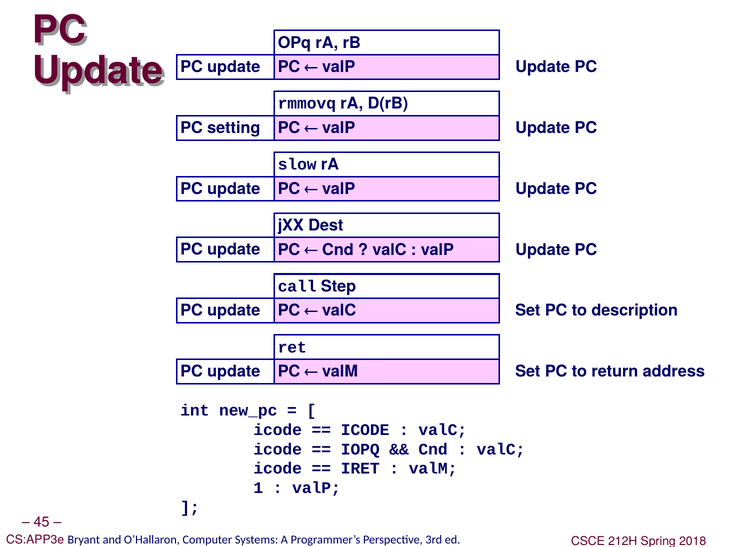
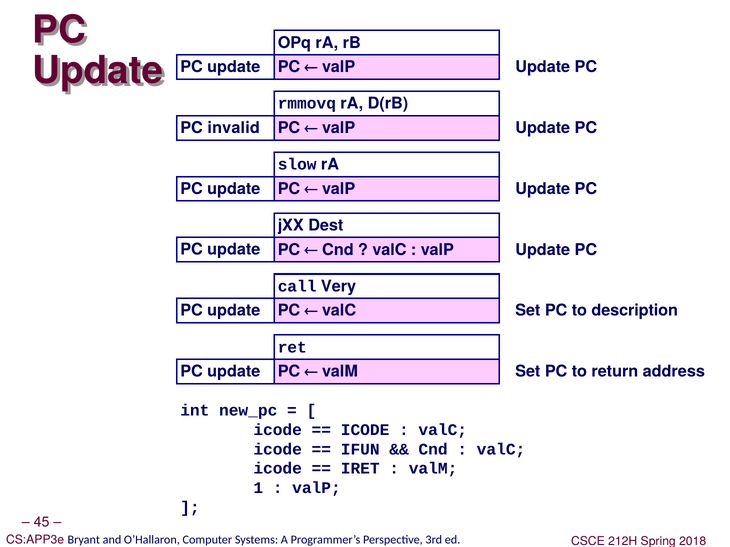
setting: setting -> invalid (234, 128)
Step: Step -> Very (339, 286)
IOPQ: IOPQ -> IFUN (360, 449)
